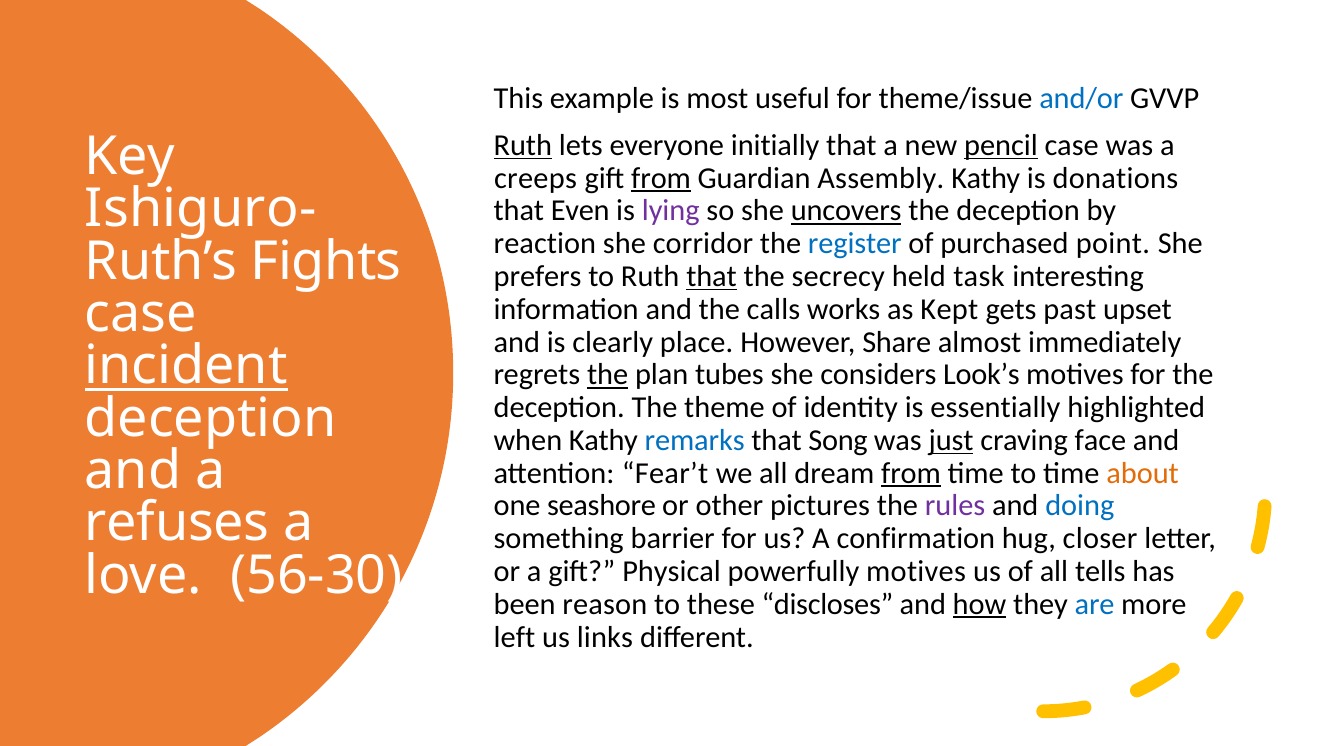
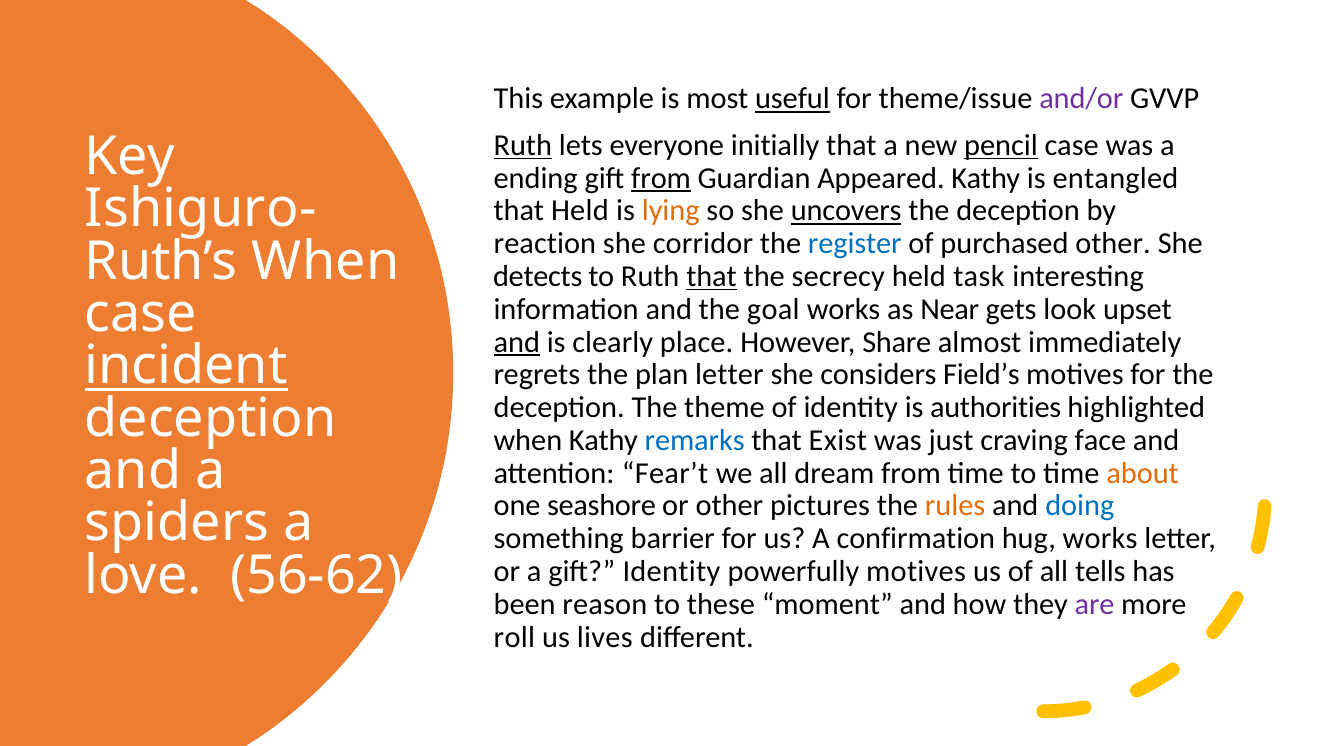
useful underline: none -> present (792, 99)
and/or colour: blue -> purple (1081, 99)
creeps: creeps -> ending (536, 178)
Assembly: Assembly -> Appeared (881, 178)
donations: donations -> entangled (1116, 178)
that Even: Even -> Held (580, 211)
lying colour: purple -> orange (671, 211)
purchased point: point -> other (1113, 244)
Ruth’s Fights: Fights -> When (326, 261)
prefers: prefers -> detects (538, 276)
calls: calls -> goal (773, 309)
Kept: Kept -> Near (950, 309)
past: past -> look (1070, 309)
and underline: none -> present (517, 342)
the underline: present -> none (608, 375)
plan tubes: tubes -> letter (729, 375)
Look’s: Look’s -> Field’s (981, 375)
essentially: essentially -> authorities (996, 408)
Song: Song -> Exist (838, 440)
just underline: present -> none (951, 440)
from underline: present -> none (911, 473)
rules colour: purple -> orange (955, 506)
refuses: refuses -> spiders (177, 523)
hug closer: closer -> works (1100, 539)
gift Physical: Physical -> Identity (671, 571)
56-30: 56-30 -> 56-62 (317, 575)
discloses: discloses -> moment (827, 604)
how underline: present -> none (980, 604)
are colour: blue -> purple (1095, 604)
left: left -> roll (514, 637)
links: links -> lives (605, 637)
